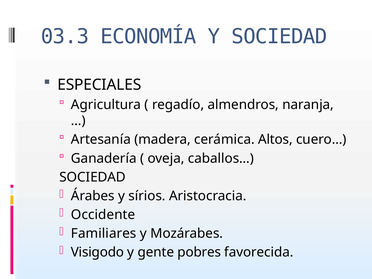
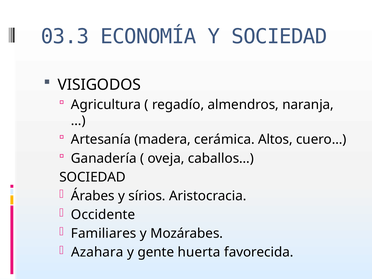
ESPECIALES: ESPECIALES -> VISIGODOS (99, 85)
Visigodo: Visigodo -> Azahara (97, 252)
pobres: pobres -> huerta (199, 252)
